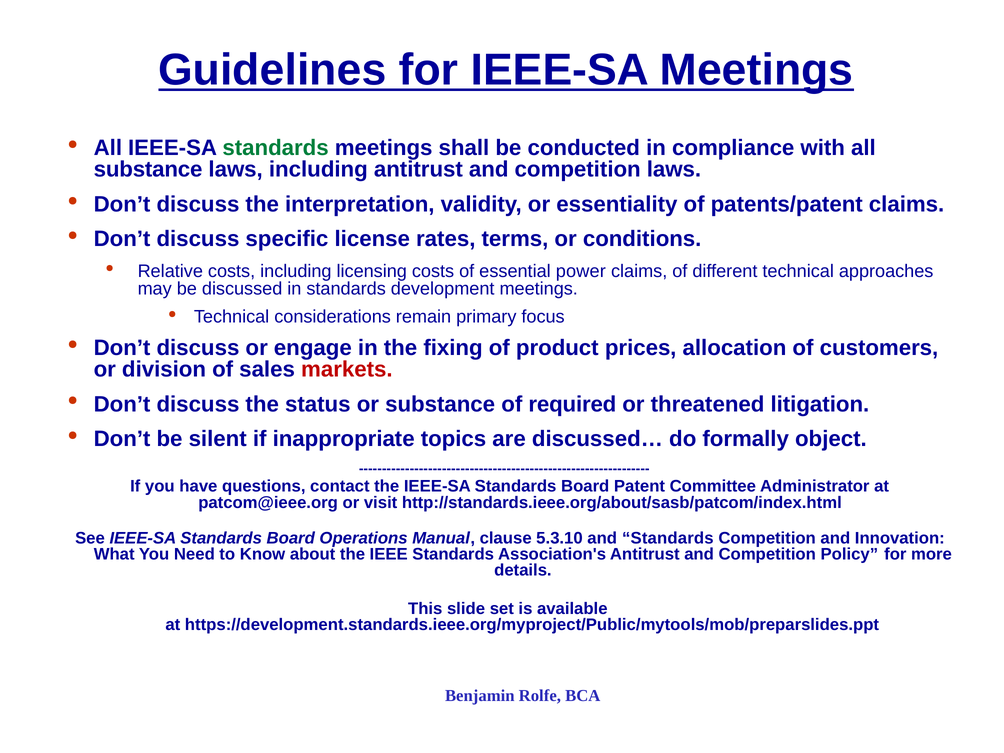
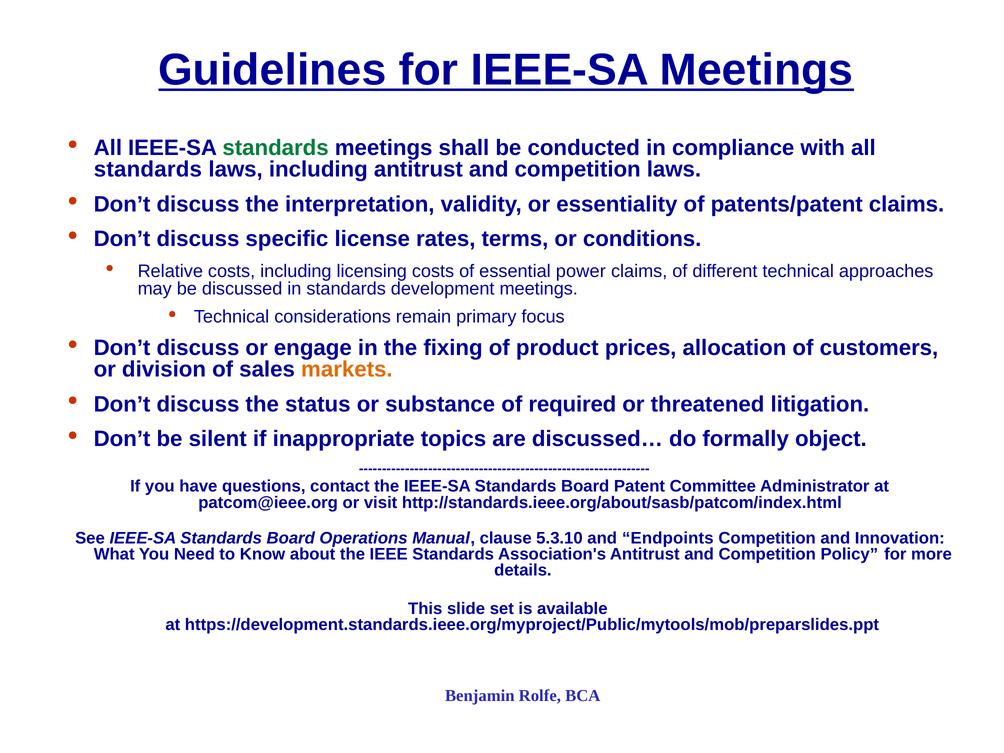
substance: substance -> standards (148, 169)
markets colour: red -> orange (347, 369)
and Standards: Standards -> Endpoints (668, 538)
